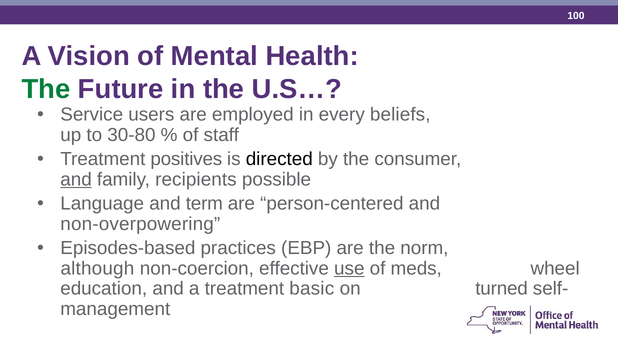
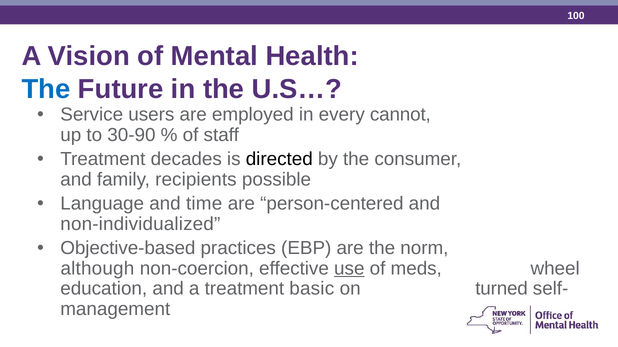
The colour: green -> blue (46, 89)
beliefs: beliefs -> cannot (400, 115)
30-80: 30-80 -> 30-90 (131, 135)
positives: positives -> decades (186, 159)
and underline: present -> none (76, 180)
term: term -> time (204, 204)
non-overpowering: non-overpowering -> non-individualized (140, 224)
Episodes-based: Episodes-based -> Objective-based (128, 248)
